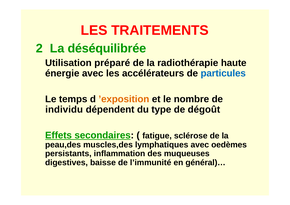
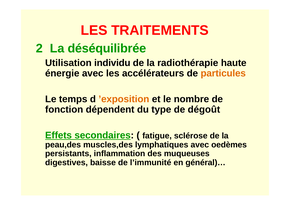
préparé: préparé -> individu (112, 63)
particules colour: blue -> orange (223, 73)
individu: individu -> fonction (64, 110)
